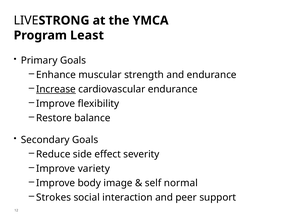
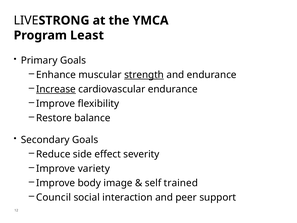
strength underline: none -> present (144, 75)
normal: normal -> trained (181, 183)
Strokes: Strokes -> Council (54, 197)
